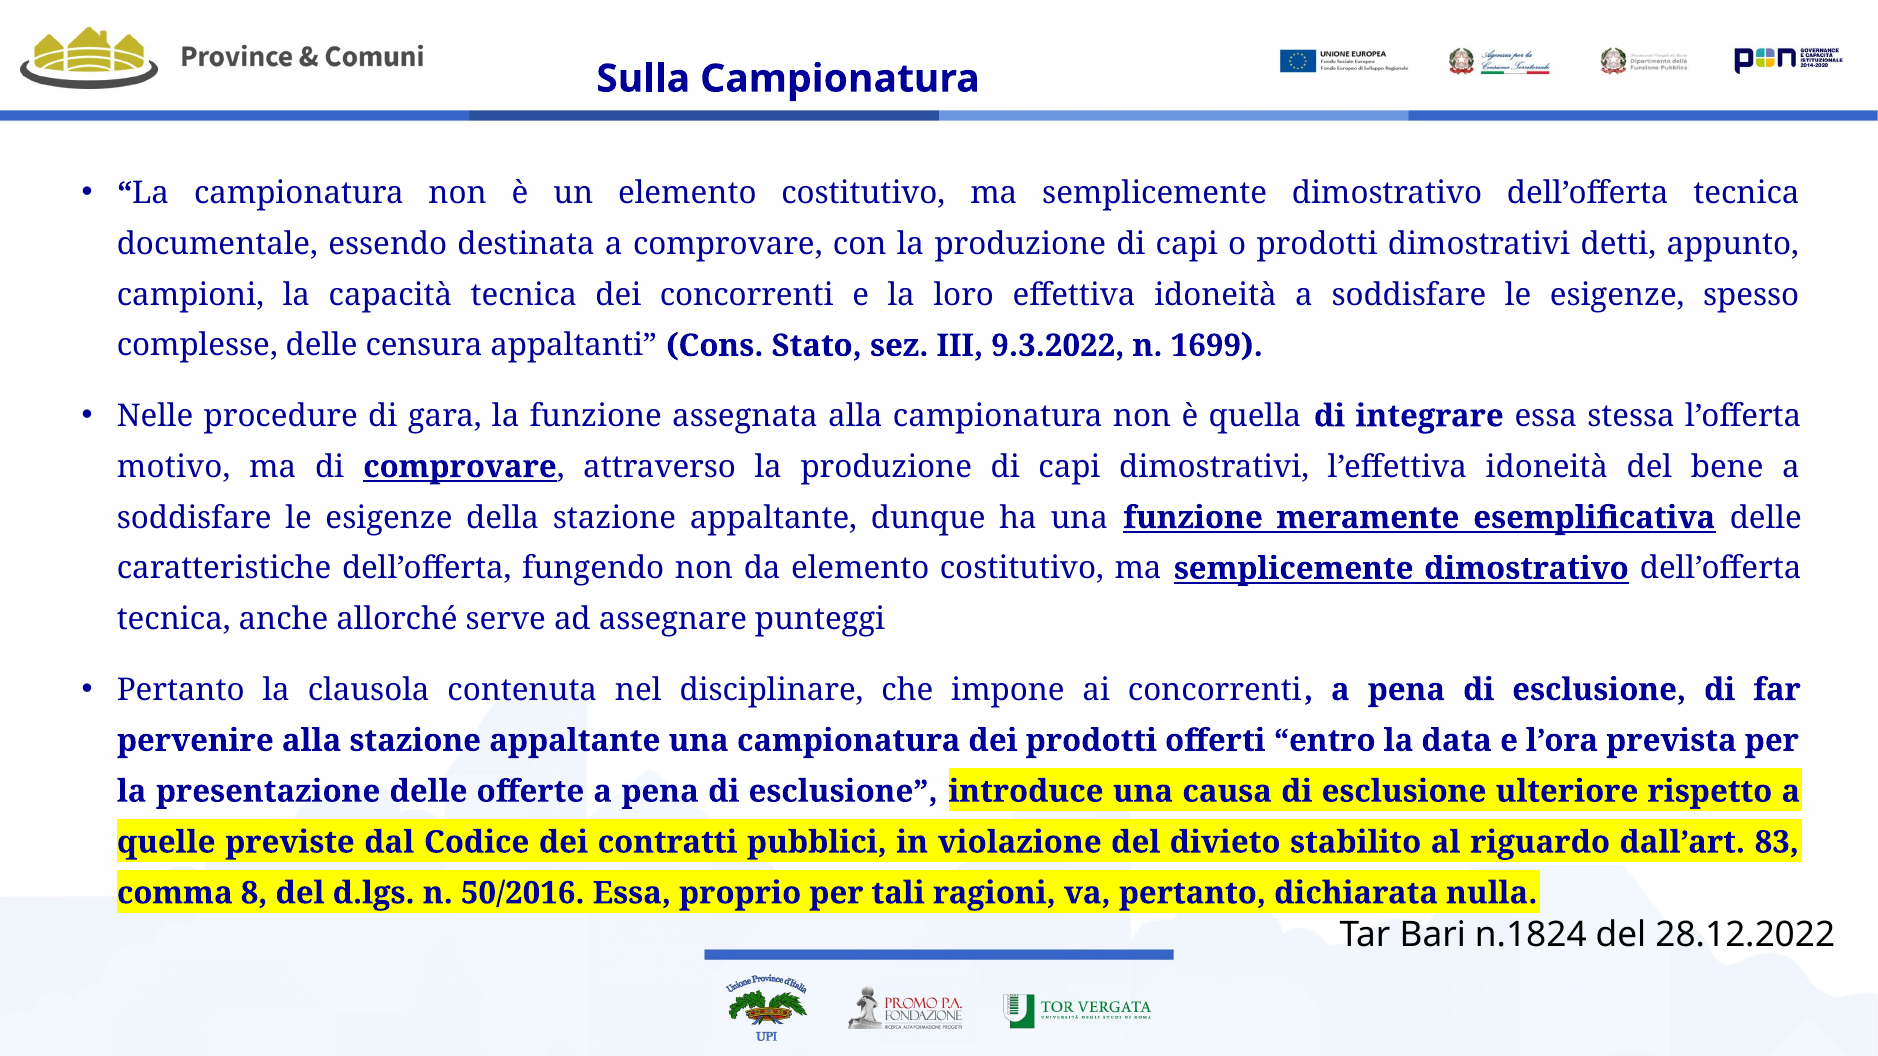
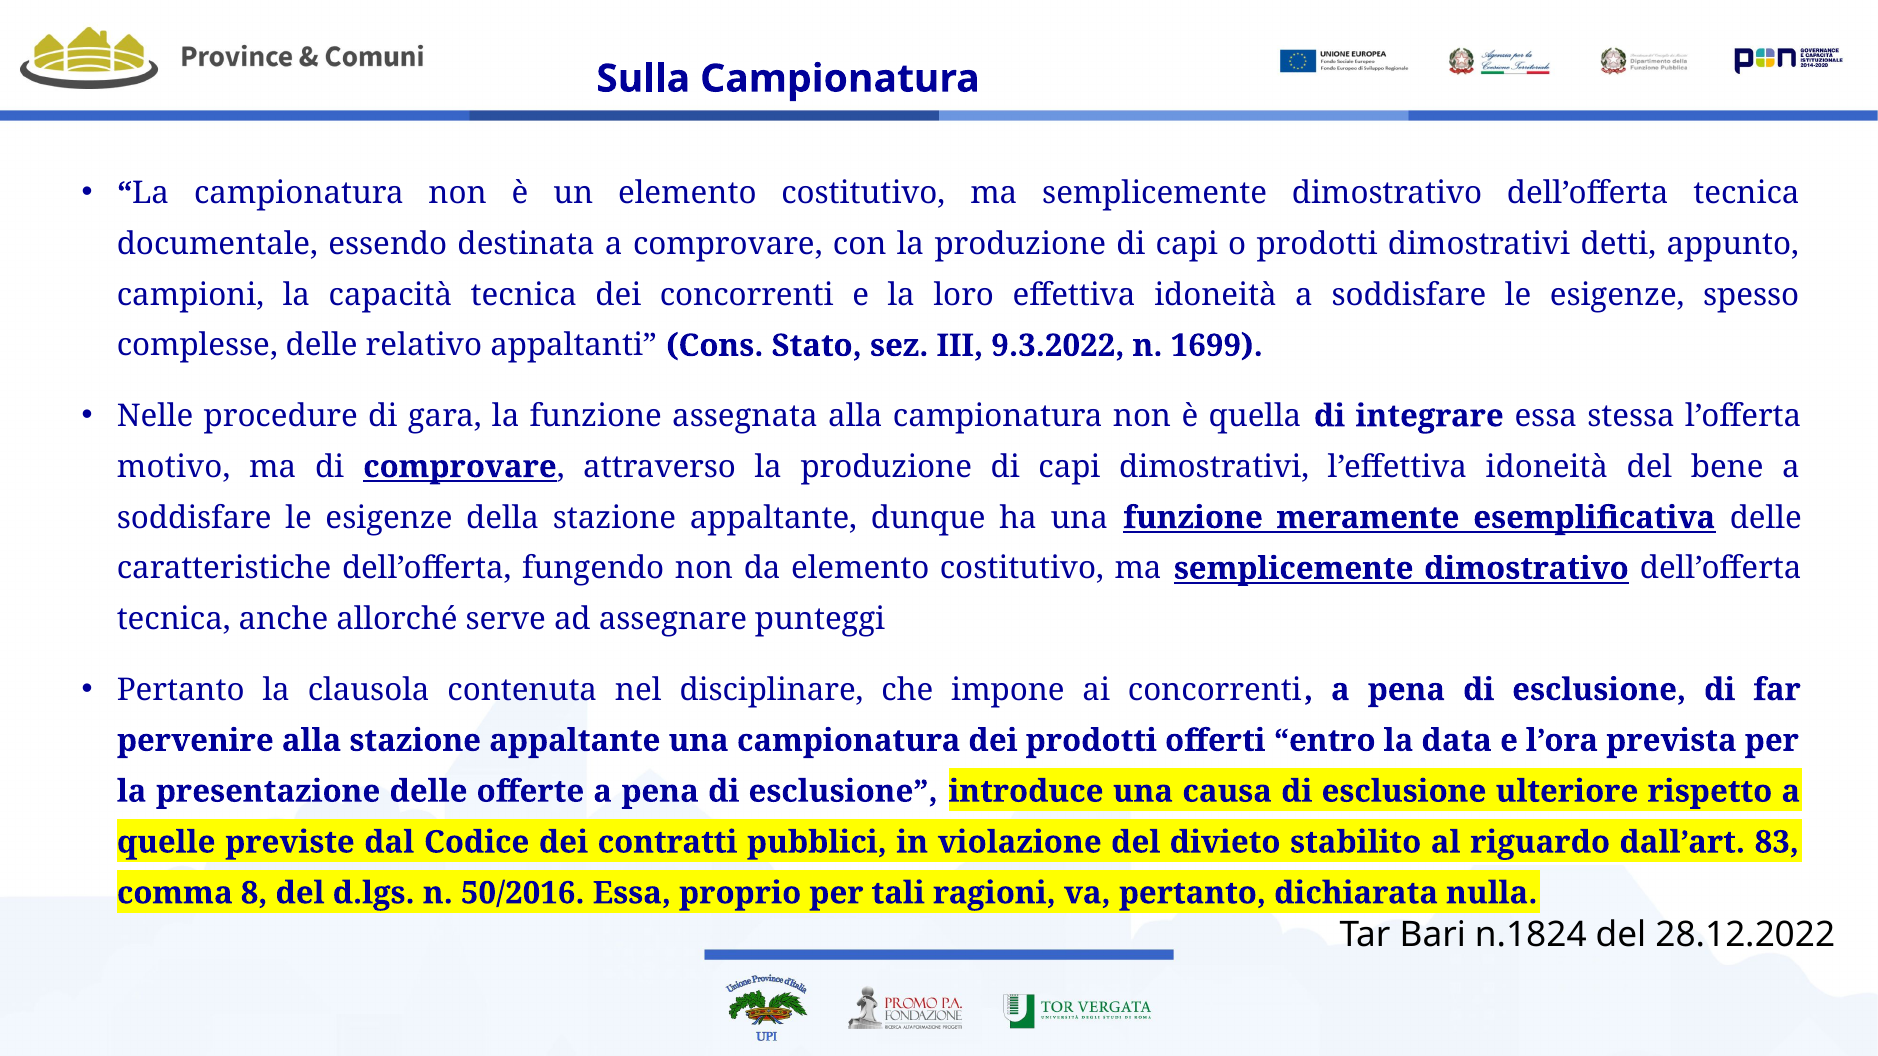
censura: censura -> relativo (424, 346)
